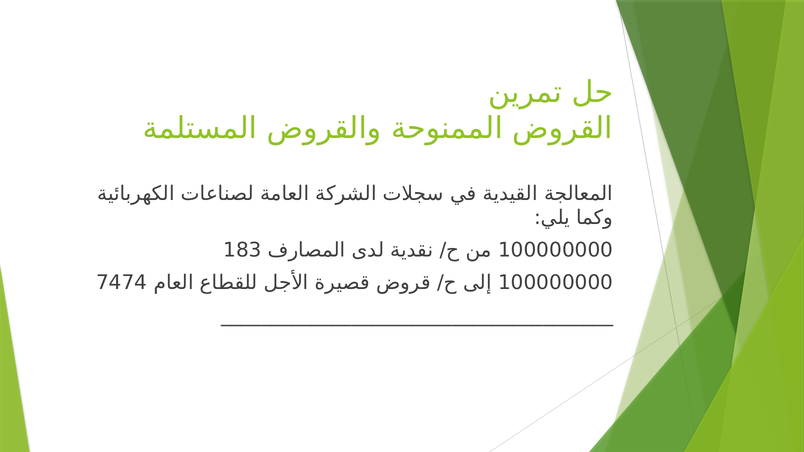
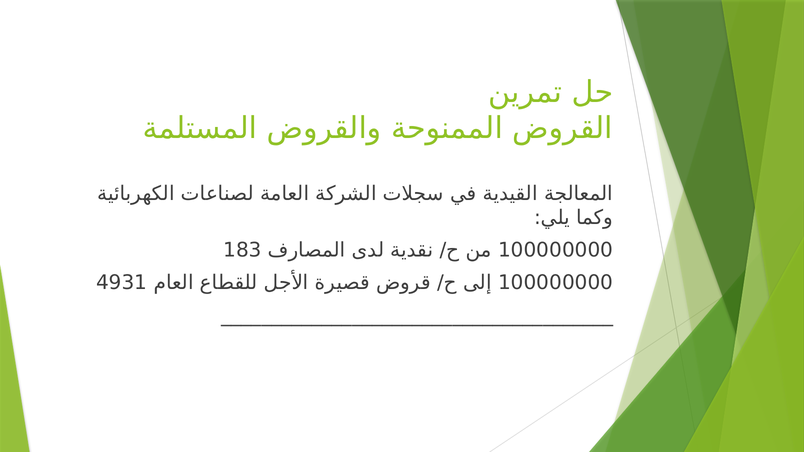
7474: 7474 -> 4931 (122, 283)
